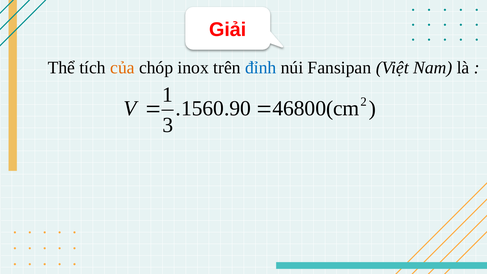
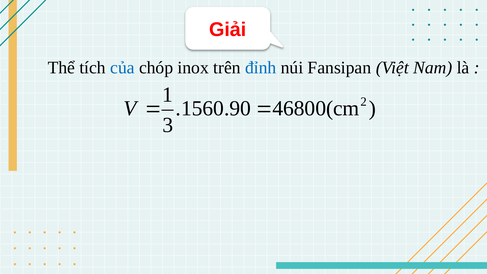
của colour: orange -> blue (122, 68)
